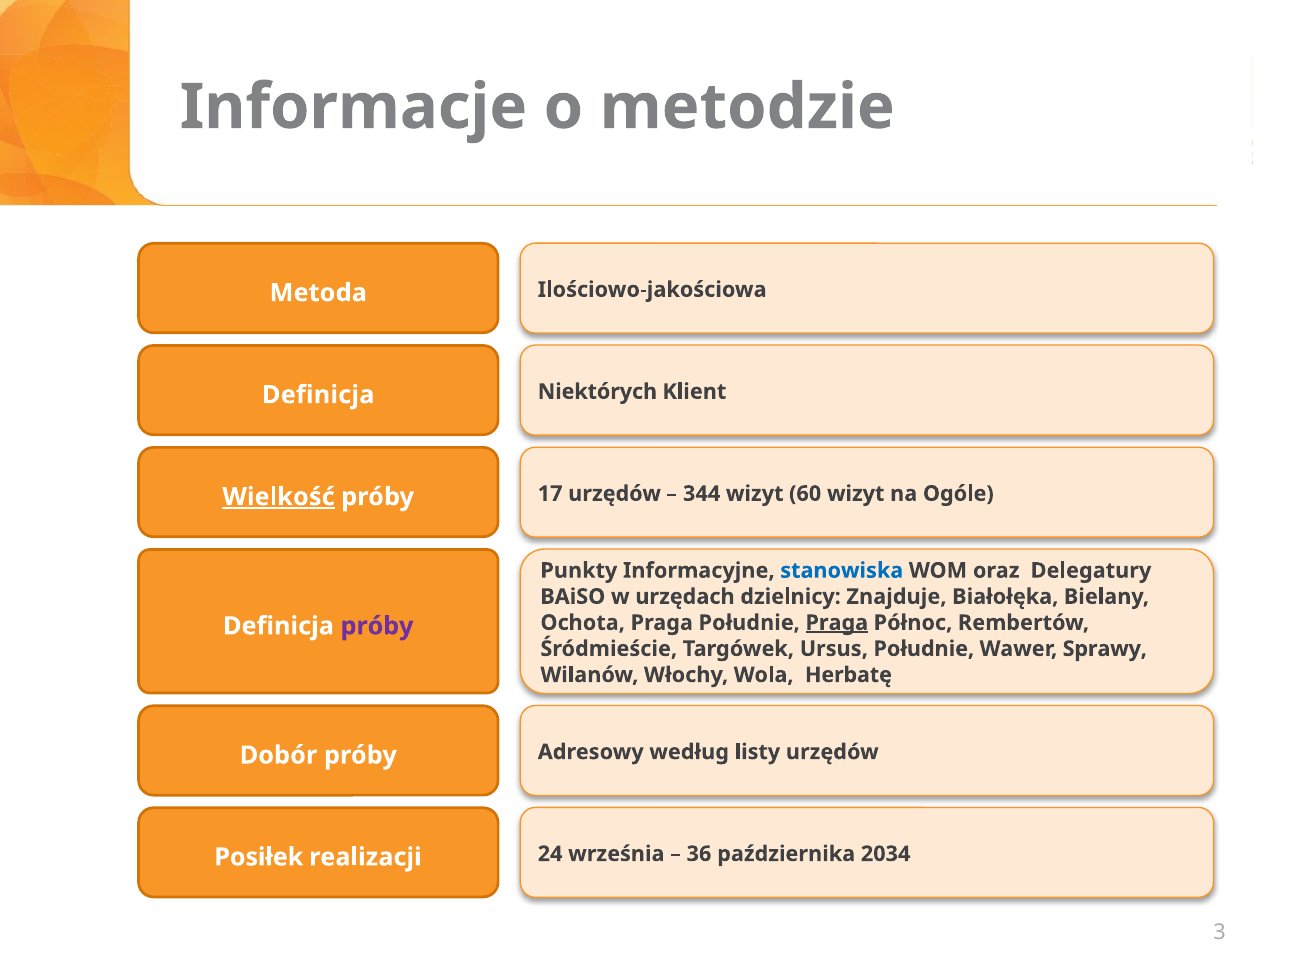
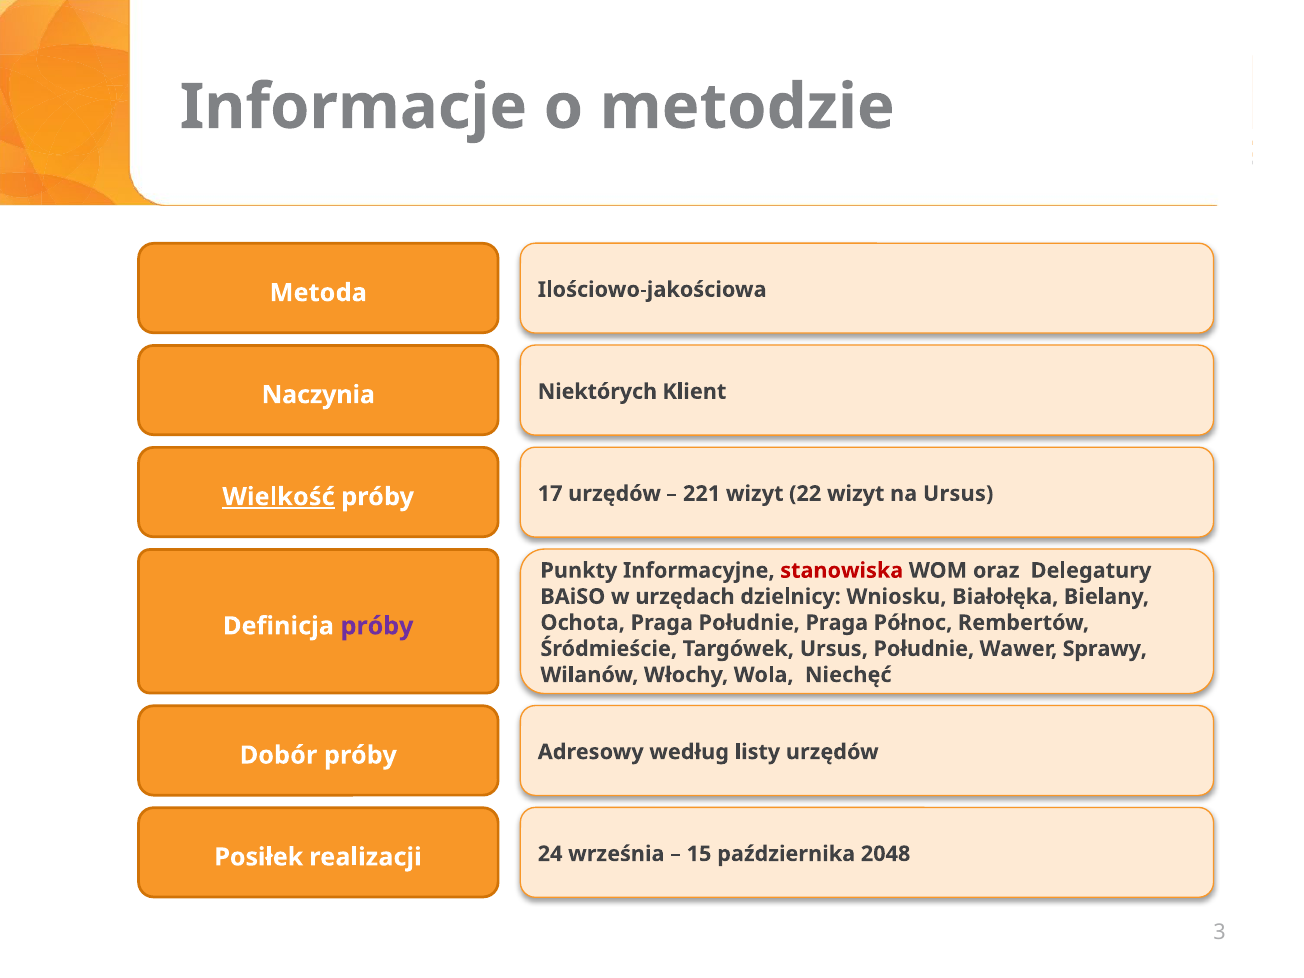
Definicja: Definicja -> Naczynia (318, 395)
344: 344 -> 221 (702, 494)
60: 60 -> 22 (805, 494)
na Ogóle: Ogóle -> Ursus (958, 494)
stanowiska colour: blue -> red (842, 571)
Znajduje: Znajduje -> Wniosku (896, 597)
Praga underline: present -> none (837, 623)
Herbatę: Herbatę -> Niechęć (848, 675)
36: 36 -> 15 (699, 854)
2034: 2034 -> 2048 (886, 854)
